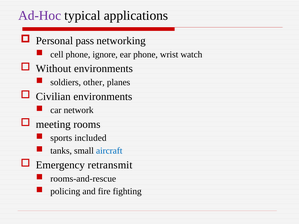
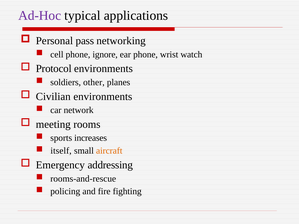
Without: Without -> Protocol (54, 69)
included: included -> increases (91, 138)
tanks: tanks -> itself (61, 151)
aircraft colour: blue -> orange (109, 151)
retransmit: retransmit -> addressing (110, 165)
